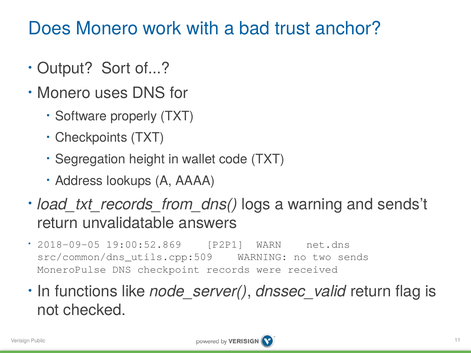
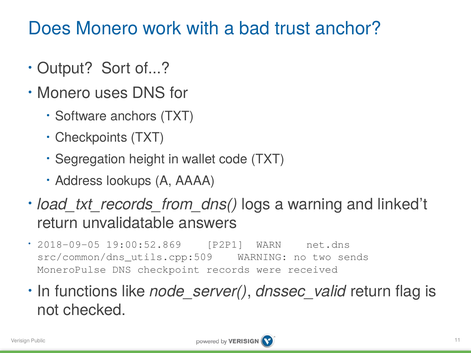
properly: properly -> anchors (134, 116)
sends’t: sends’t -> linked’t (403, 204)
